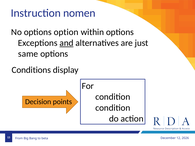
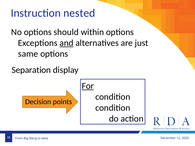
nomen: nomen -> nested (79, 13)
option: option -> should (66, 32)
Conditions: Conditions -> Separation (31, 70)
For underline: none -> present (88, 86)
